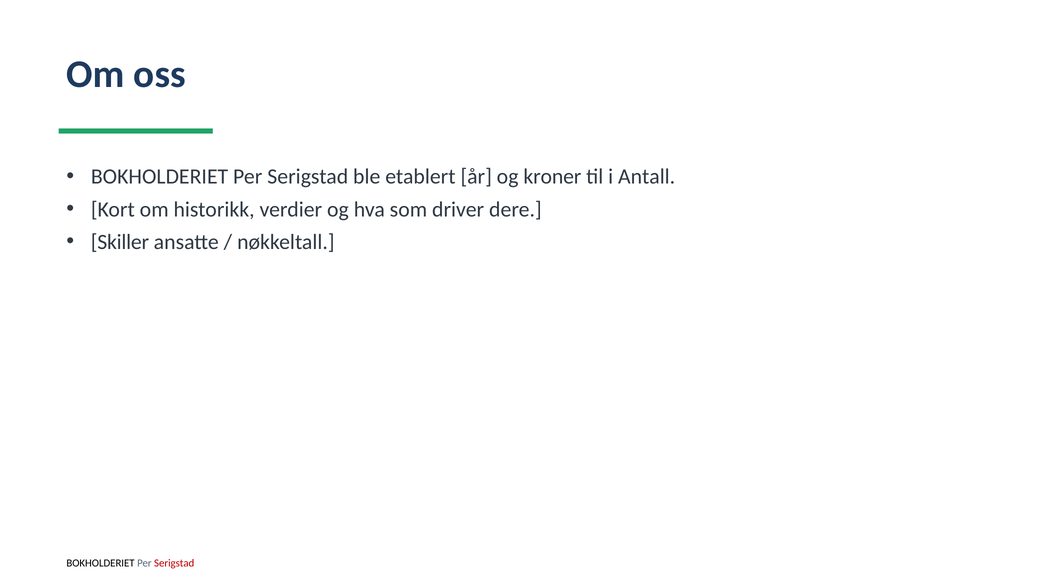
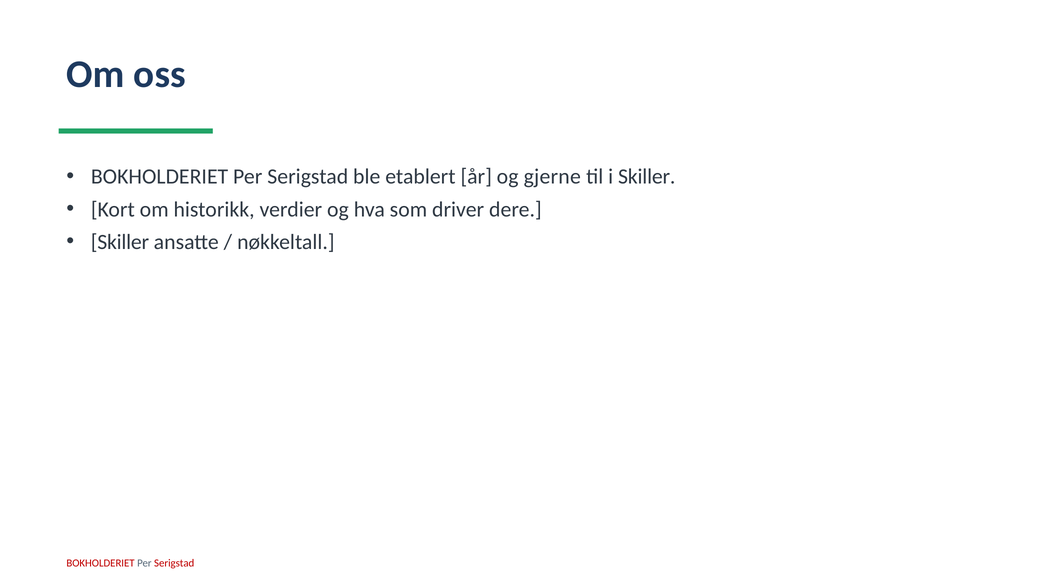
kroner: kroner -> gjerne (552, 177)
i Antall: Antall -> Skiller (647, 177)
BOKHOLDERIET colour: black -> red (101, 563)
